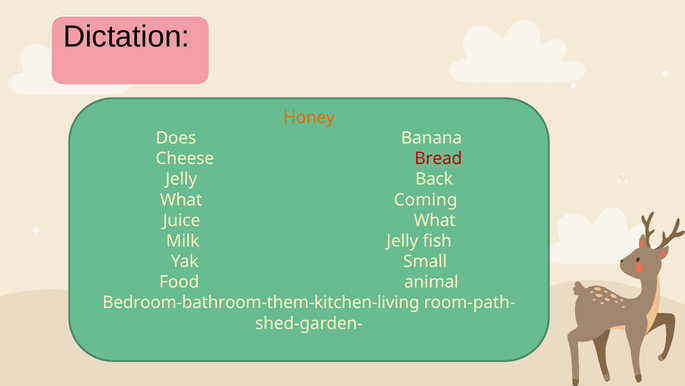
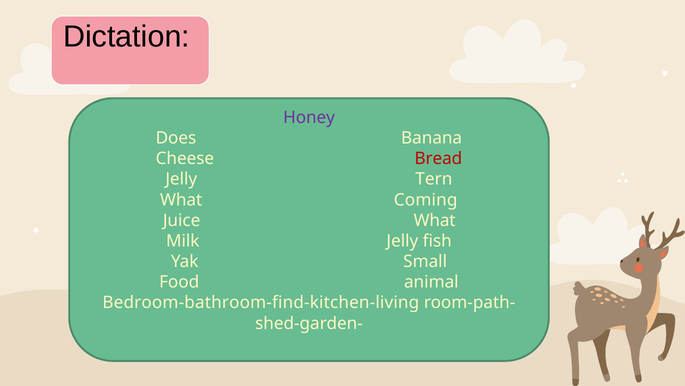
Honey colour: orange -> purple (309, 117)
Back: Back -> Tern (434, 179)
Bedroom-bathroom-them-kitchen-living: Bedroom-bathroom-them-kitchen-living -> Bedroom-bathroom-find-kitchen-living (261, 302)
